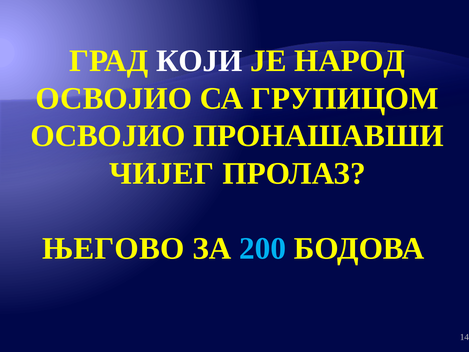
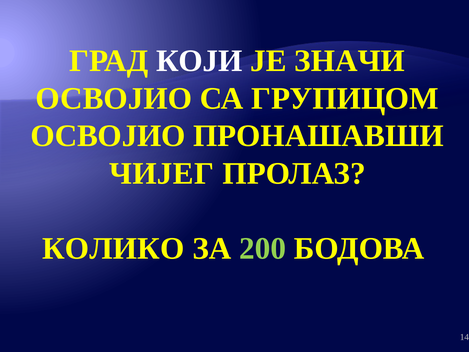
НАРОД: НАРОД -> ЗНАЧИ (350, 61)
ЊЕГОВО: ЊЕГОВО -> КОЛИКО (113, 248)
200 colour: light blue -> light green (263, 248)
